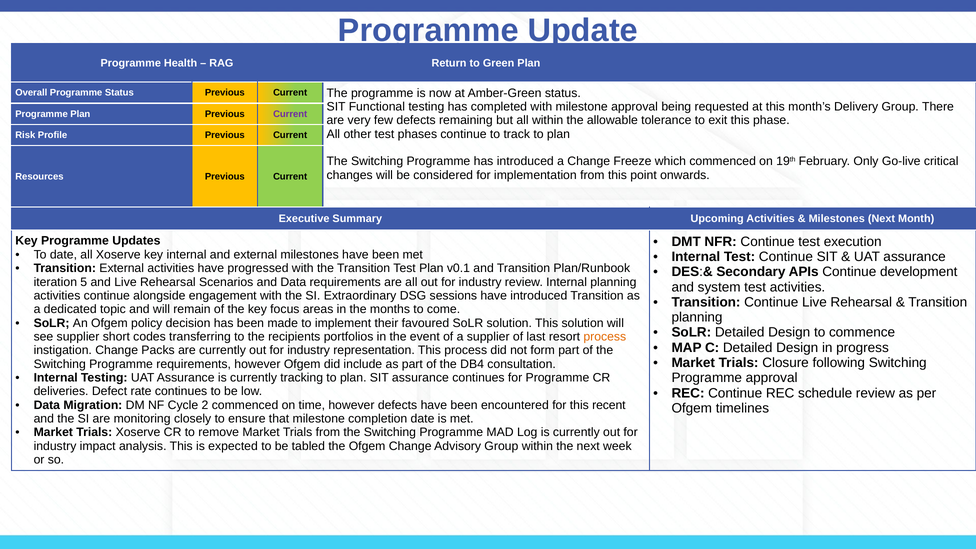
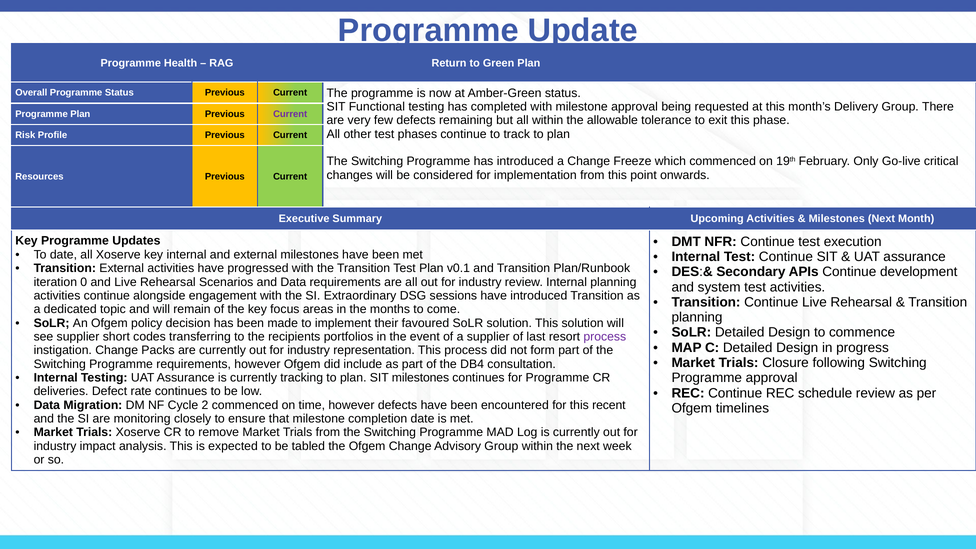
5: 5 -> 0 (84, 282)
process colour: orange -> purple (605, 337)
SIT assurance: assurance -> milestones (421, 378)
